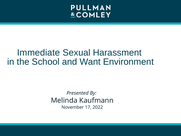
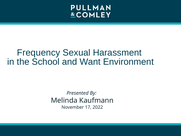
Immediate: Immediate -> Frequency (39, 53)
